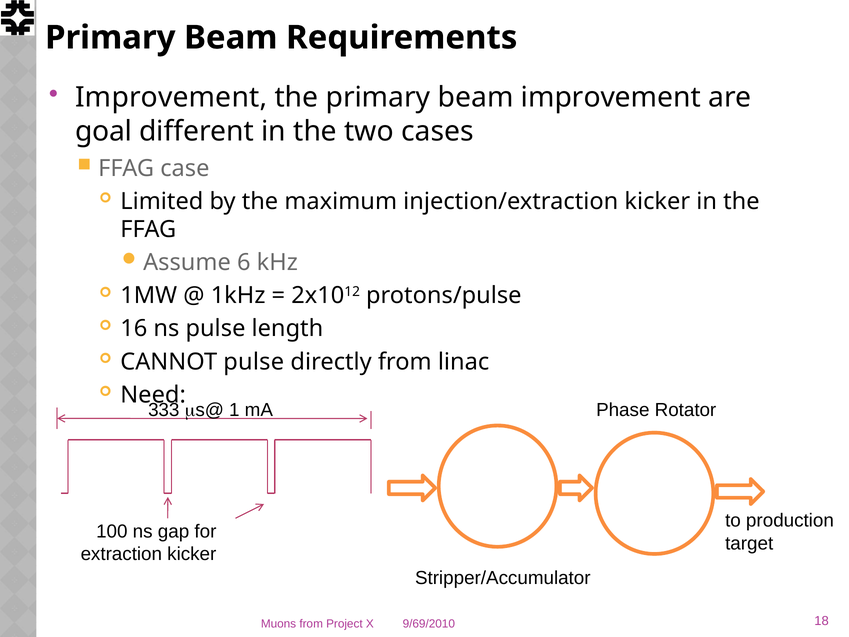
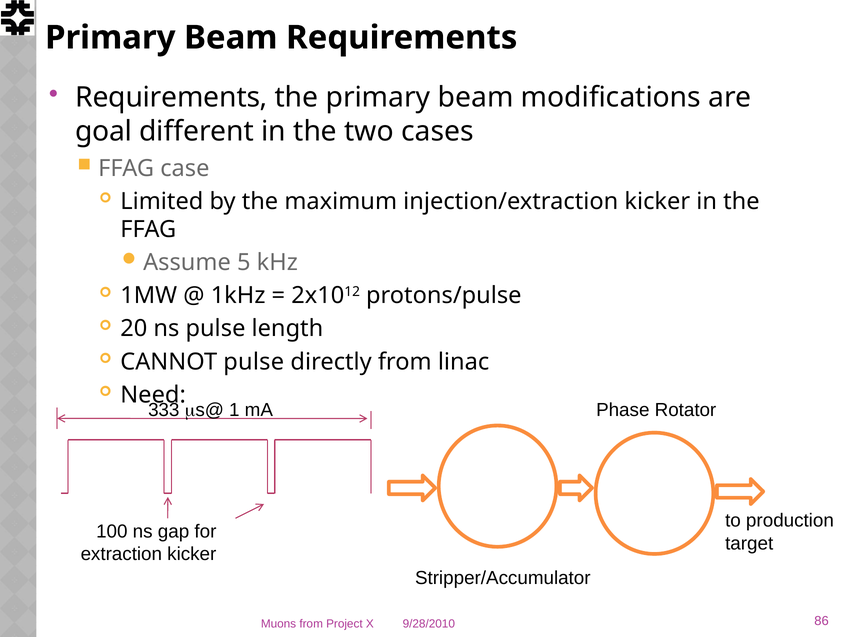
Improvement: Improvement -> Requirements (171, 98)
beam improvement: improvement -> modifications (611, 98)
6: 6 -> 5 (244, 263)
16: 16 -> 20 (134, 329)
9/69/2010: 9/69/2010 -> 9/28/2010 (429, 624)
18: 18 -> 86 (822, 621)
